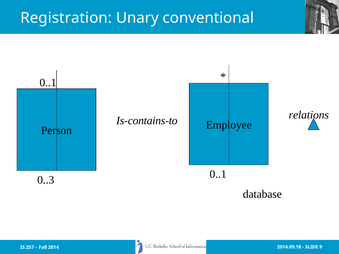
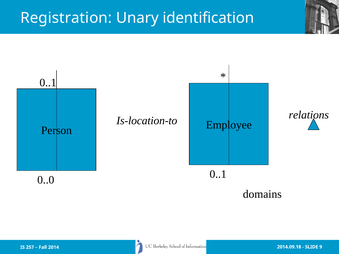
conventional: conventional -> identification (208, 18)
Is-contains-to: Is-contains-to -> Is-location-to (147, 121)
0..3: 0..3 -> 0..0 (46, 180)
database: database -> domains (262, 194)
